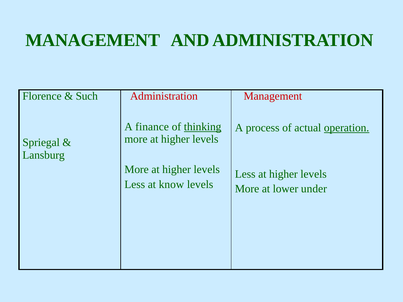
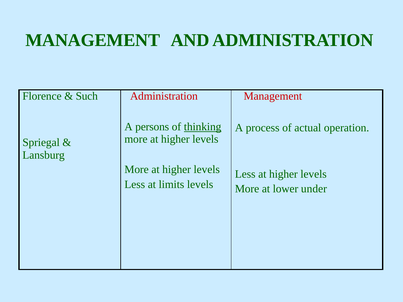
finance: finance -> persons (152, 127)
operation underline: present -> none (347, 128)
know: know -> limits (171, 184)
